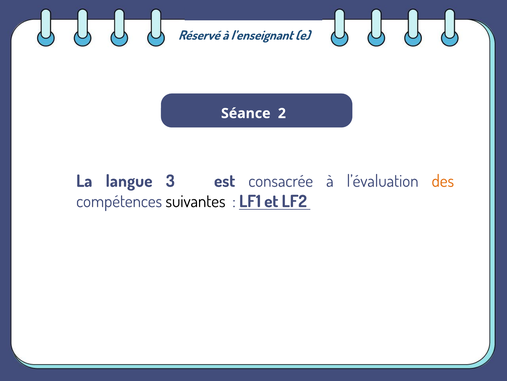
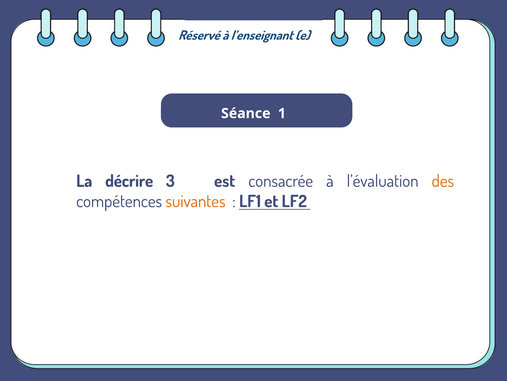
2: 2 -> 1 (282, 113)
langue: langue -> décrire (129, 181)
suivantes colour: black -> orange (195, 201)
